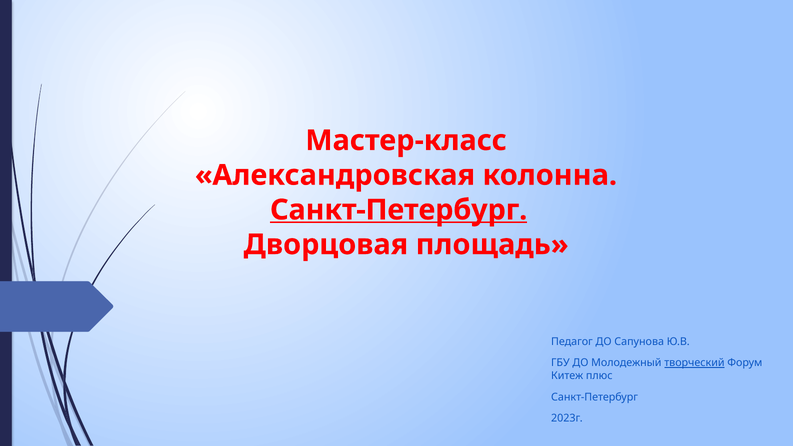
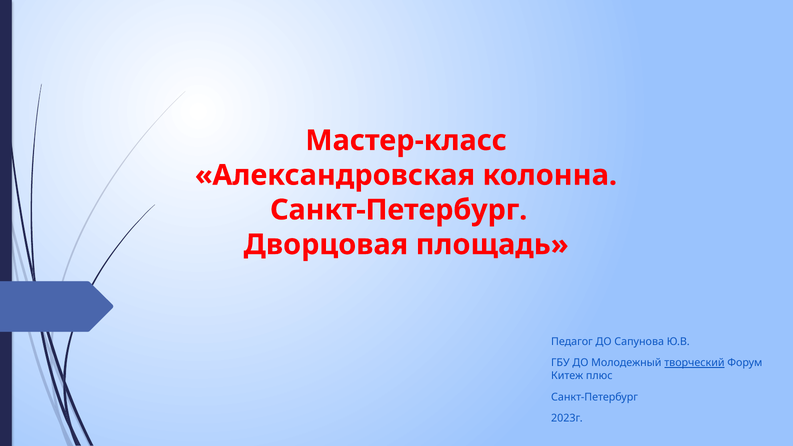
Санкт-Петербург underline: present -> none (399, 210)
